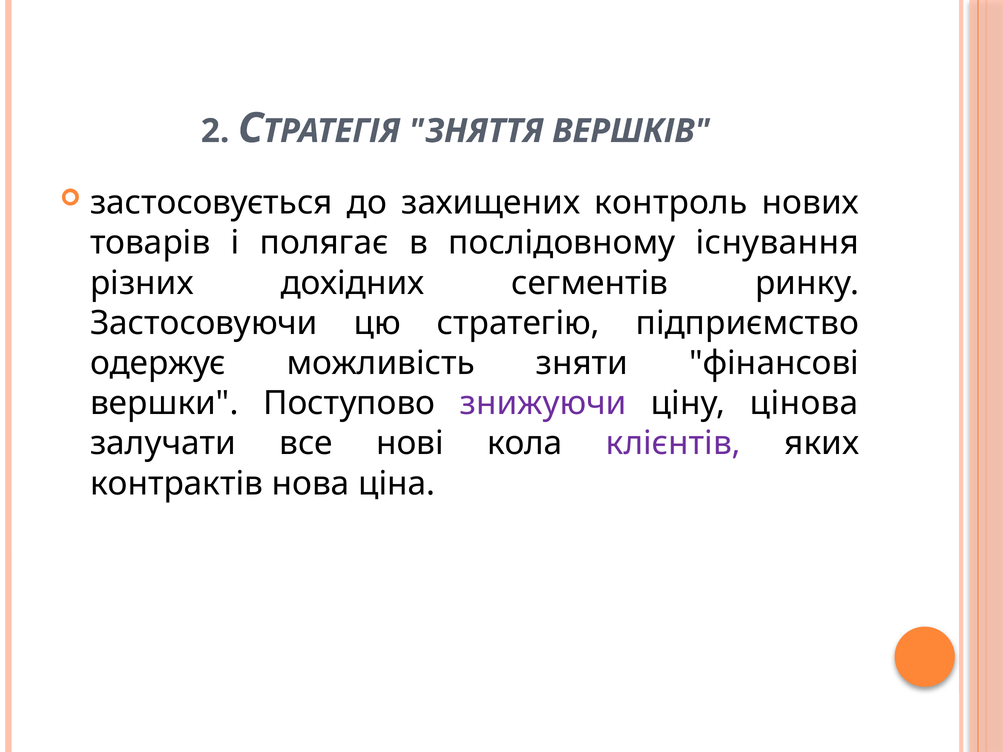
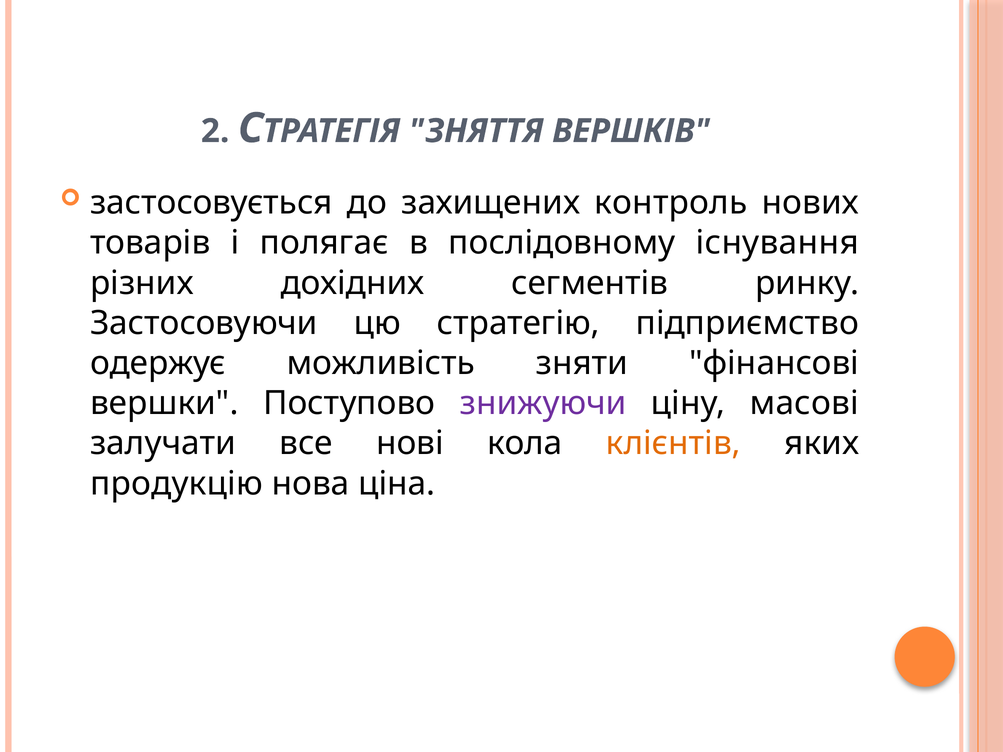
цінова: цінова -> масові (804, 403)
клієнтів colour: purple -> orange (673, 444)
контрактів: контрактів -> продукцію (177, 484)
